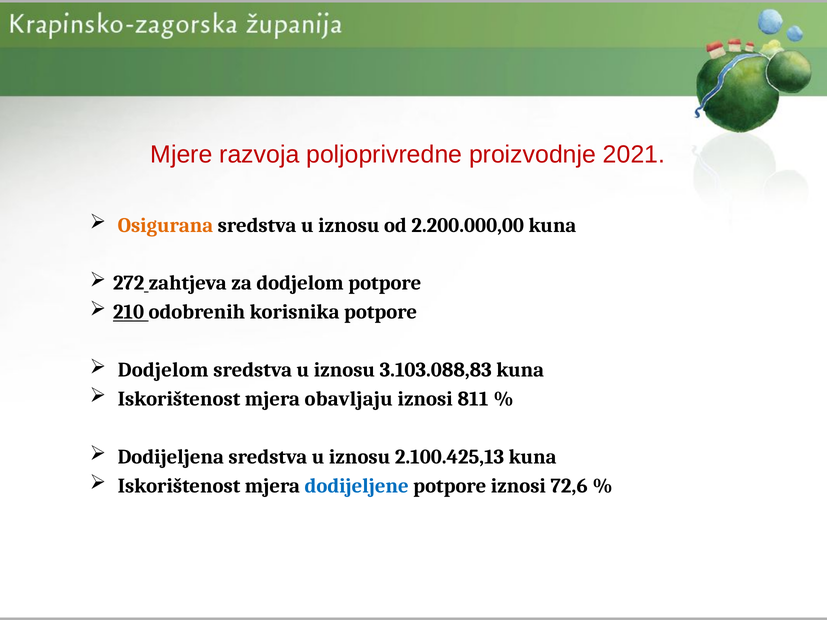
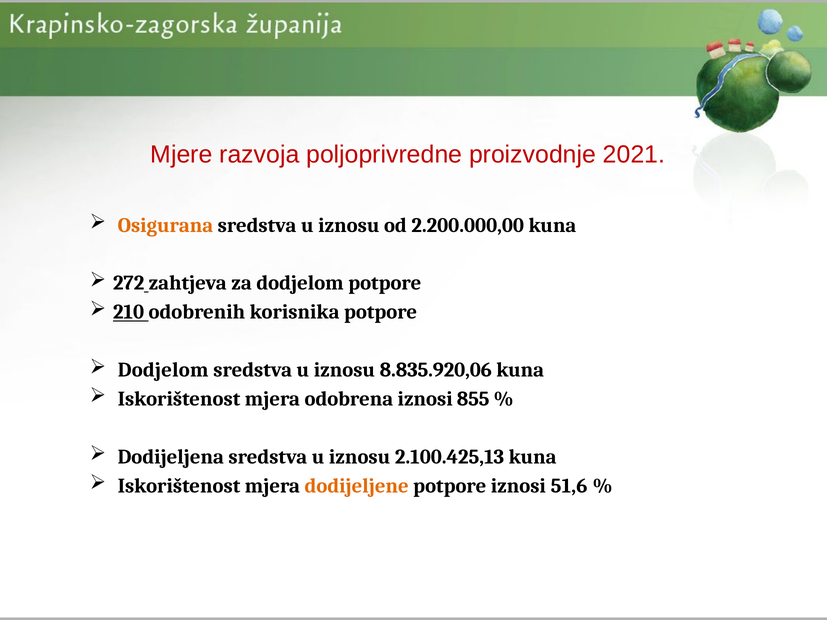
3.103.088,83: 3.103.088,83 -> 8.835.920,06 (436, 370)
obavljaju: obavljaju -> odobrena (349, 399)
811: 811 -> 855 (473, 399)
dodijeljene colour: blue -> orange (357, 486)
72,6: 72,6 -> 51,6 (569, 486)
